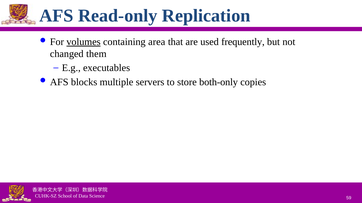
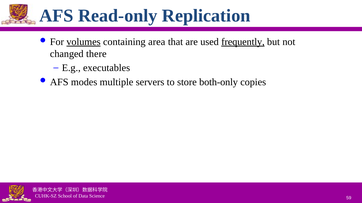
frequently underline: none -> present (243, 42)
them: them -> there (96, 54)
blocks: blocks -> modes (84, 82)
